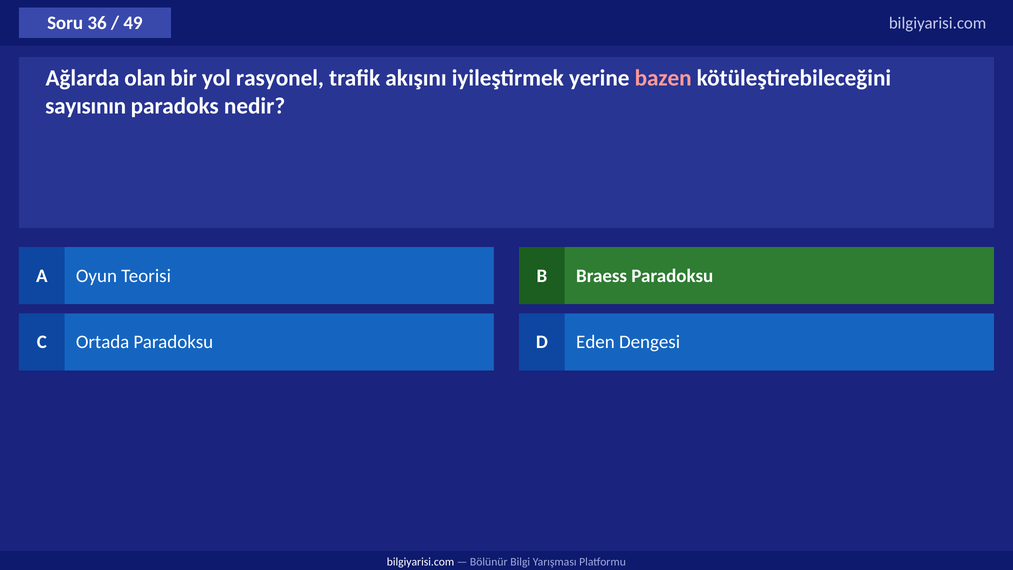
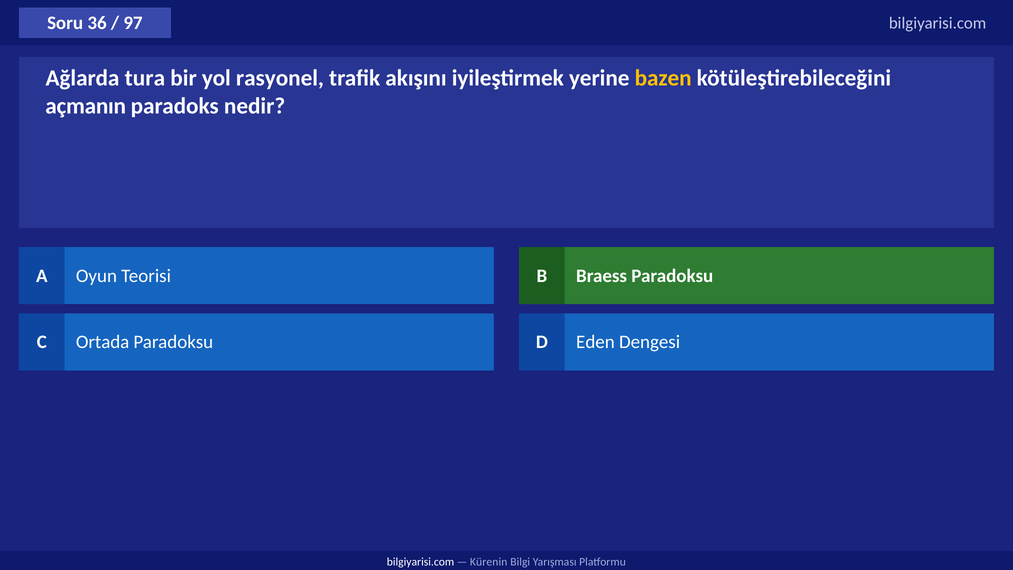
49: 49 -> 97 (133, 23)
olan: olan -> tura (145, 78)
bazen colour: pink -> yellow (663, 78)
sayısının: sayısının -> açmanın (86, 106)
Bölünür: Bölünür -> Kürenin (489, 562)
